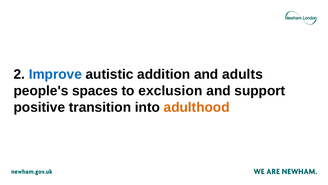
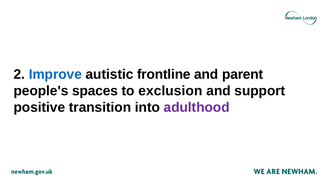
addition: addition -> frontline (164, 74)
adults: adults -> parent (243, 74)
adulthood colour: orange -> purple (197, 107)
